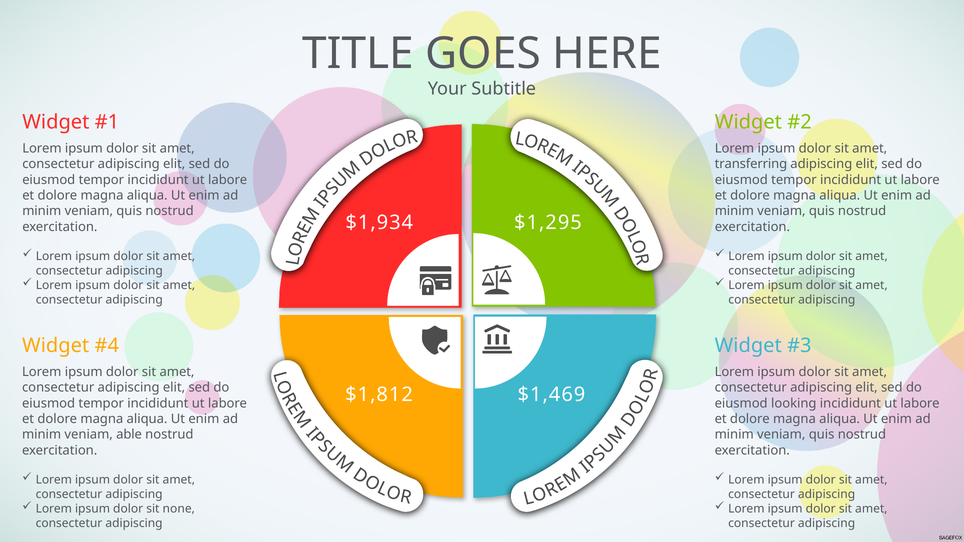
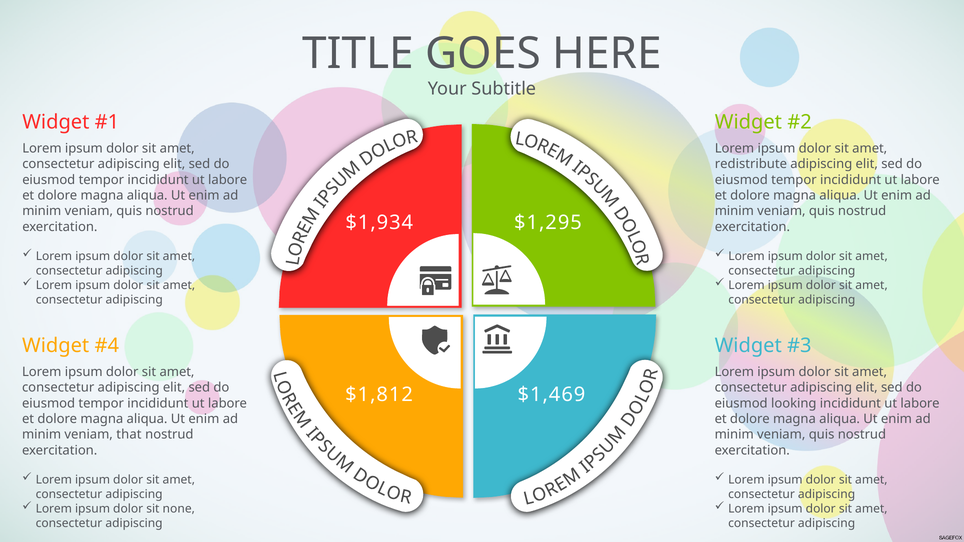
transferring: transferring -> redistribute (751, 164)
able: able -> that (129, 435)
